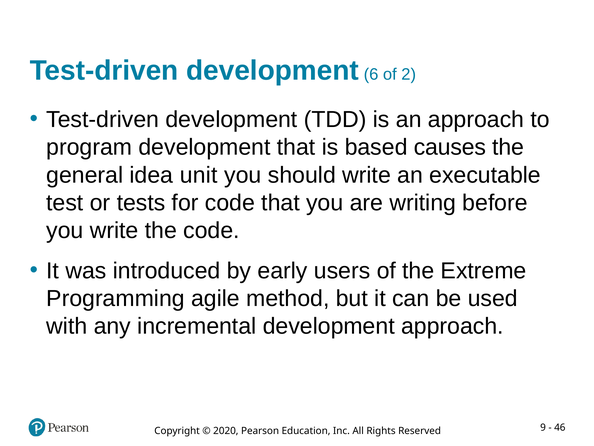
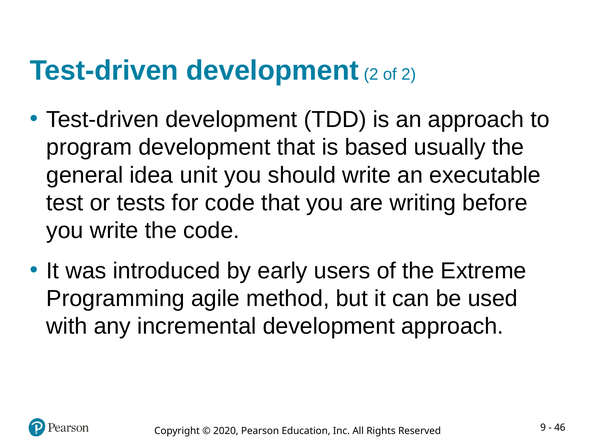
development 6: 6 -> 2 (371, 74)
causes: causes -> usually (450, 147)
